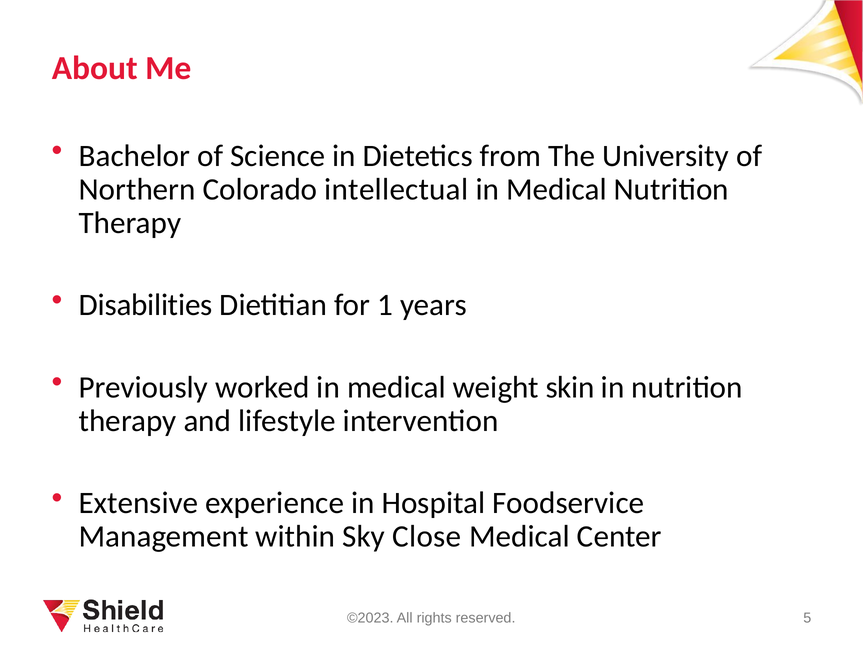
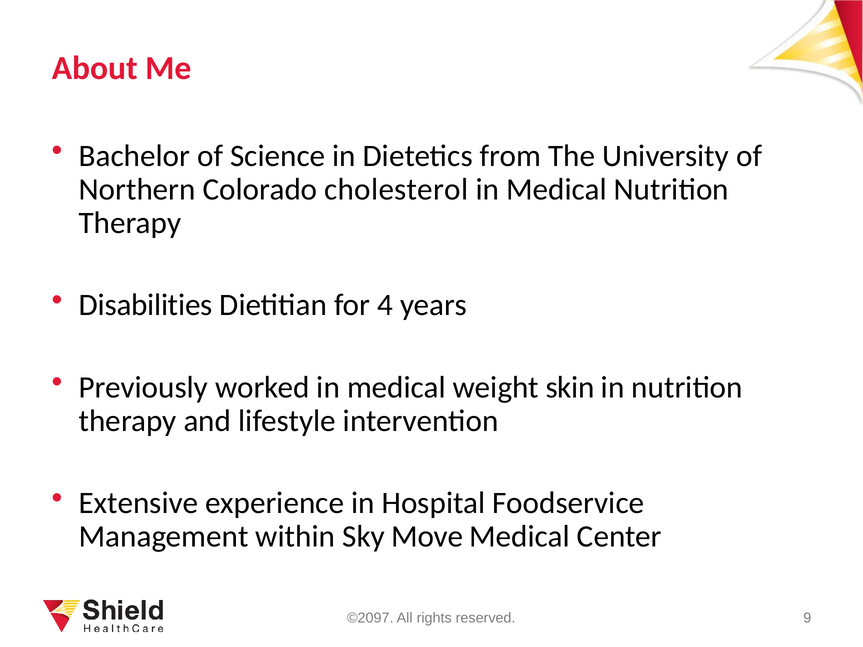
intellectual: intellectual -> cholesterol (396, 189)
1: 1 -> 4 (385, 305)
Close: Close -> Move (427, 537)
©2023: ©2023 -> ©2097 (370, 618)
5: 5 -> 9 (807, 618)
